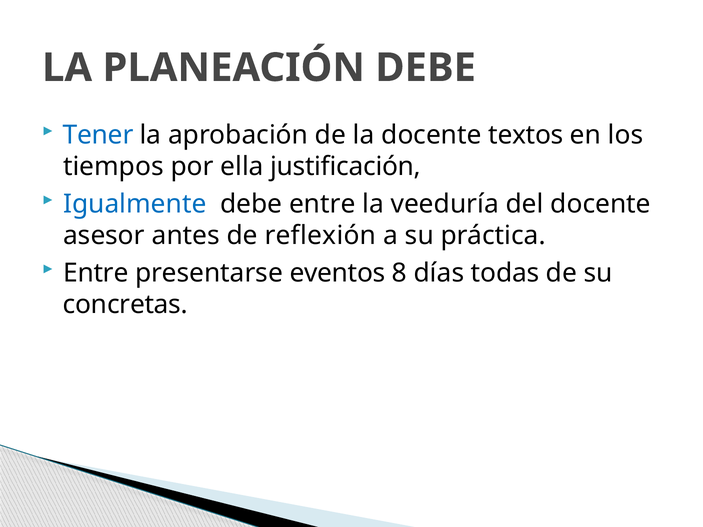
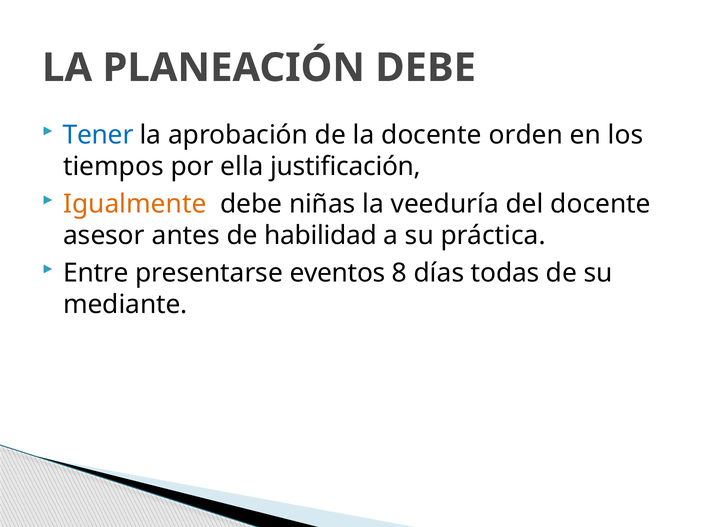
textos: textos -> orden (526, 135)
Igualmente colour: blue -> orange (135, 204)
debe entre: entre -> niñas (322, 204)
reflexión: reflexión -> habilidad (321, 236)
concretas: concretas -> mediante (125, 305)
